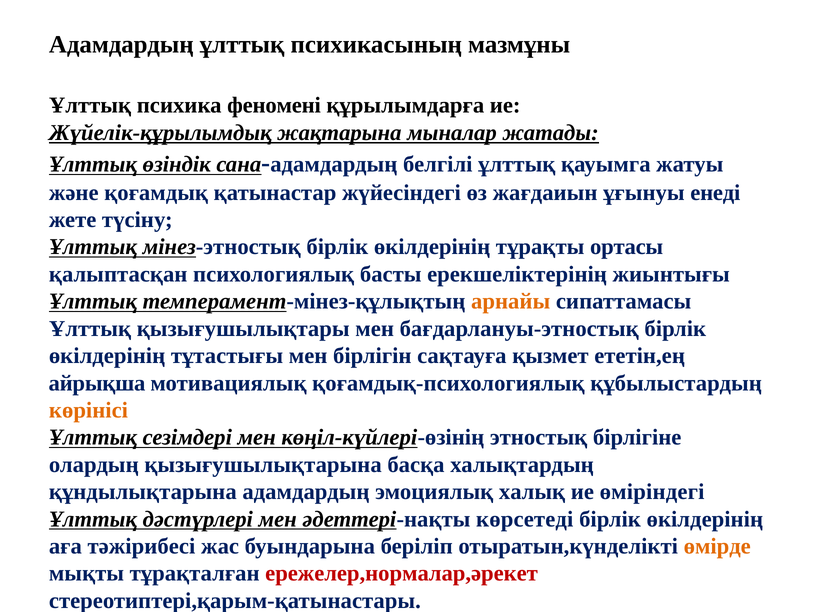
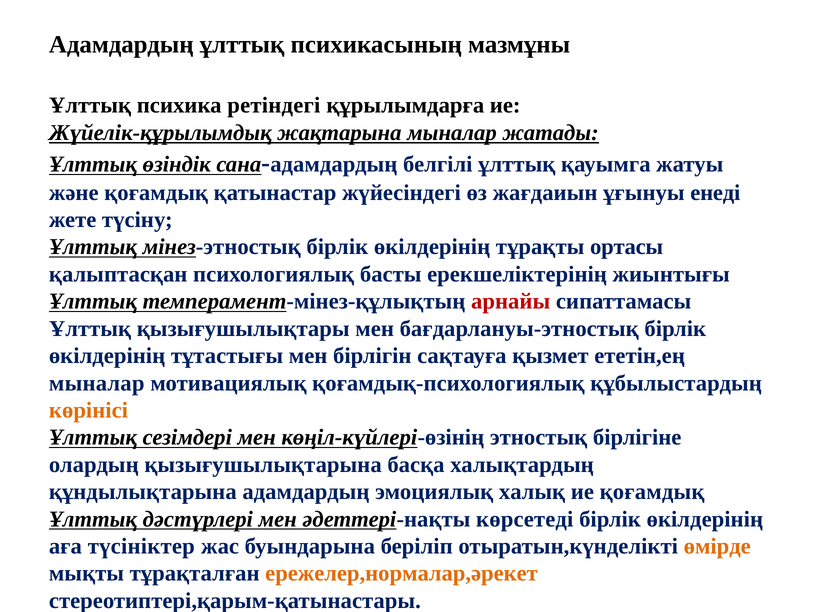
феномені: феномені -> ретіндегі (274, 106)
арнайы colour: orange -> red (511, 301)
айрықша: айрықша -> мыналар (97, 383)
ие өміріндегі: өміріндегі -> қоғамдық (652, 492)
тәжірибесі: тәжірибесі -> түсініктер (141, 546)
ережелер,нормалар,әрекет colour: red -> orange (402, 574)
